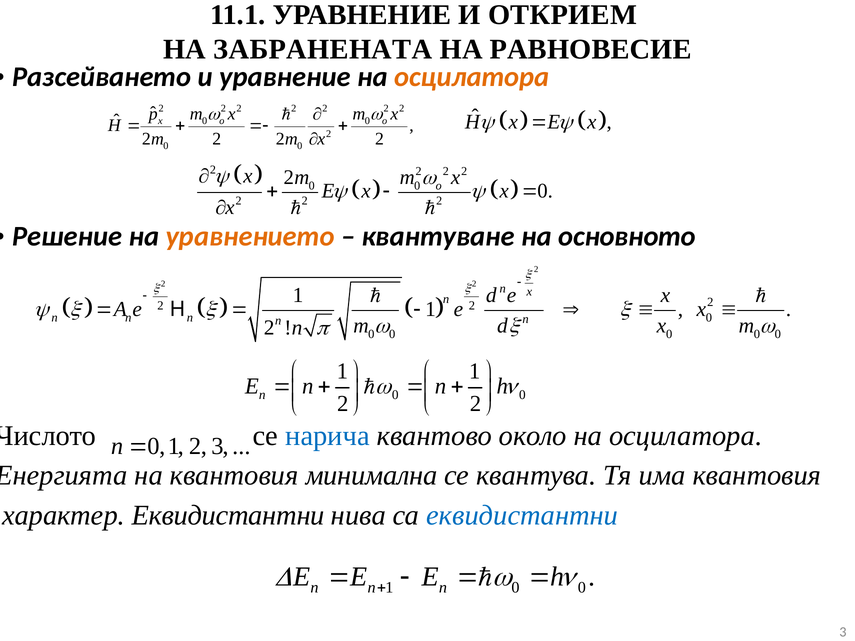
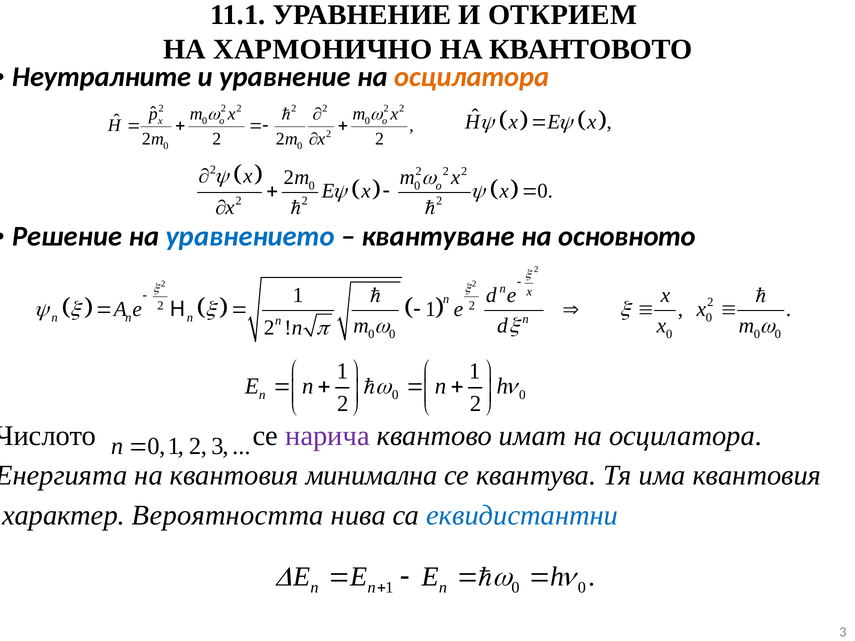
ЗАБРАНЕНАТА: ЗАБРАНЕНАТА -> ХАРМОНИЧНО (323, 49)
РАВНОВЕСИЕ: РАВНОВЕСИЕ -> КВАНТОВОТО (591, 49)
Разсейването: Разсейването -> Неутралните (102, 77)
уравнението colour: orange -> blue (250, 236)
нарича colour: blue -> purple (327, 436)
около: около -> имат (533, 436)
характер Еквидистантни: Еквидистантни -> Вероятността (228, 516)
